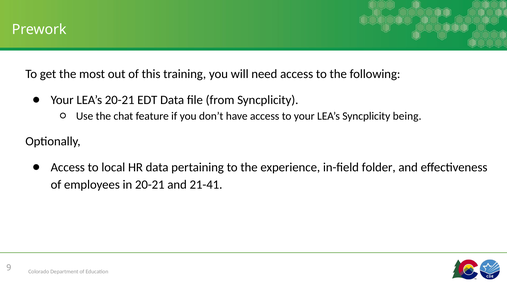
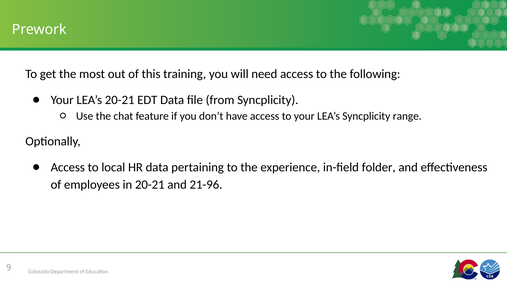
being: being -> range (407, 116)
21-41: 21-41 -> 21-96 (206, 185)
